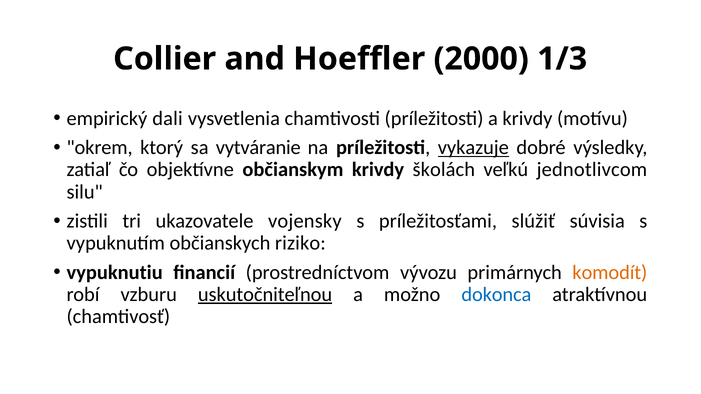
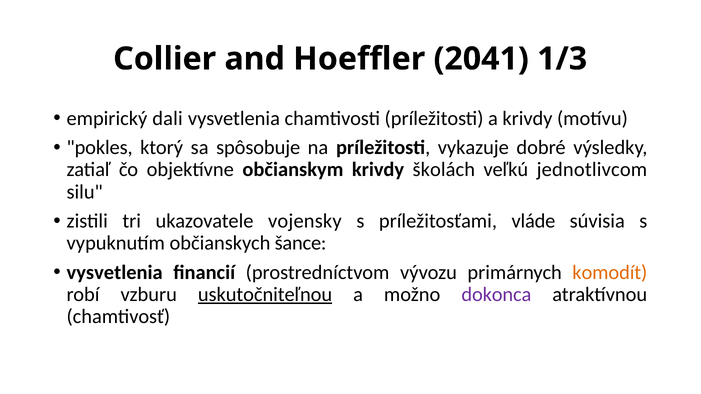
2000: 2000 -> 2041 (481, 59)
okrem: okrem -> pokles (100, 148)
vytváranie: vytváranie -> spôsobuje (258, 148)
vykazuje underline: present -> none (473, 148)
slúžiť: slúžiť -> vláde (533, 221)
riziko: riziko -> šance (301, 243)
vypuknutiu: vypuknutiu -> vysvetlenia (115, 273)
dokonca colour: blue -> purple (496, 295)
